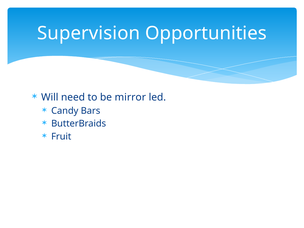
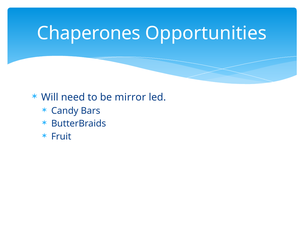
Supervision: Supervision -> Chaperones (89, 33)
